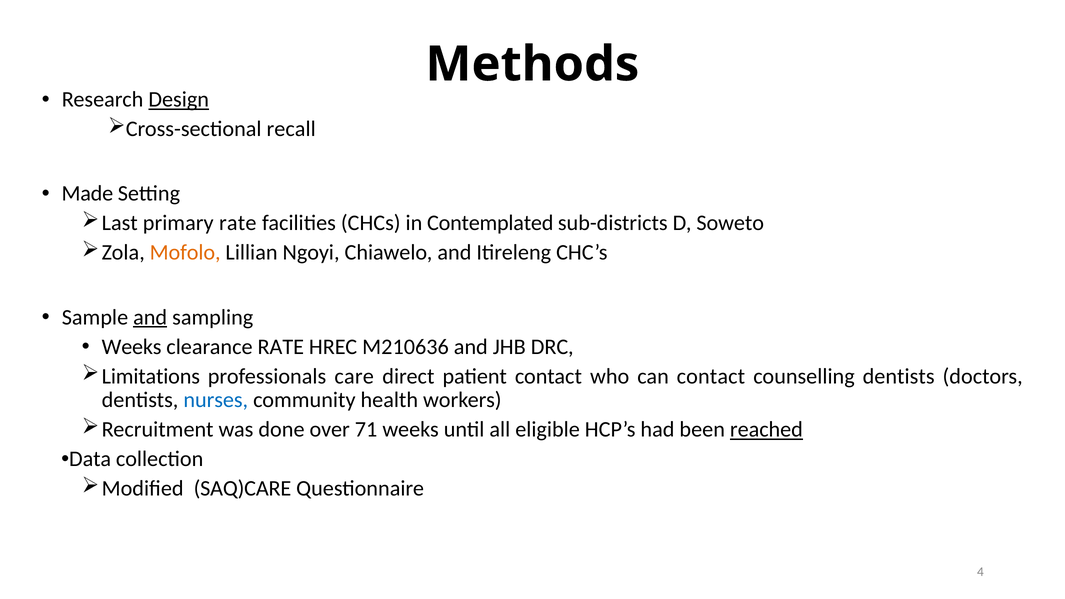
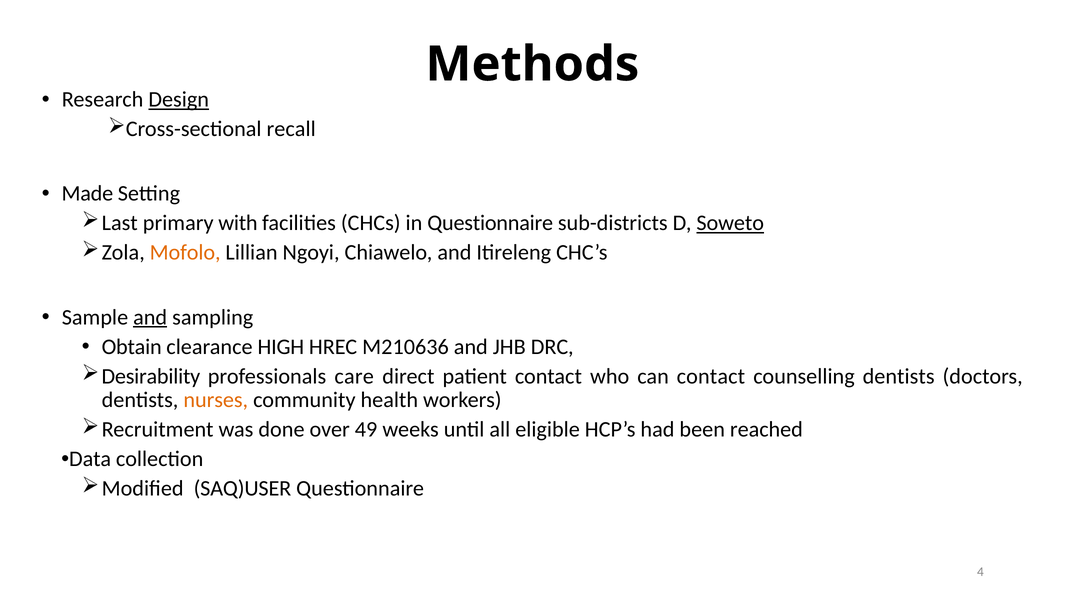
primary rate: rate -> with (238, 223)
in Contemplated: Contemplated -> Questionnaire (490, 223)
Soweto underline: none -> present (730, 223)
Weeks: Weeks -> Obtain (132, 347)
clearance RATE: RATE -> HIGH (281, 347)
Limitations: Limitations -> Desirability (151, 376)
nurses colour: blue -> orange (216, 400)
71: 71 -> 49 (366, 430)
reached underline: present -> none (766, 430)
SAQ)CARE: SAQ)CARE -> SAQ)USER (242, 489)
